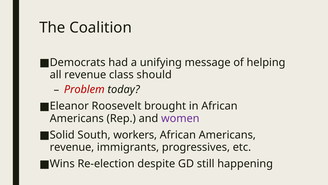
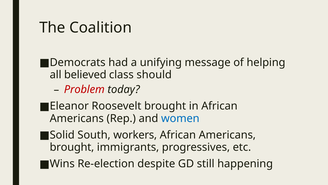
all revenue: revenue -> believed (85, 75)
women colour: purple -> blue (180, 118)
revenue: revenue -> brought (72, 147)
